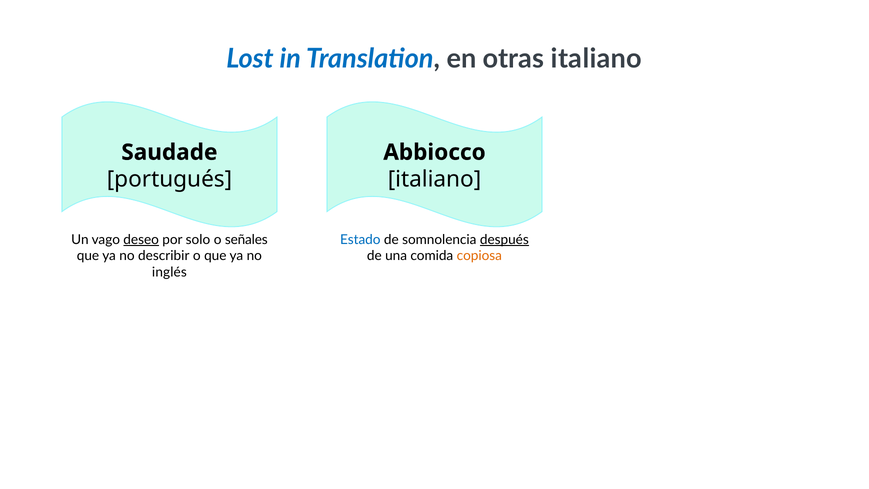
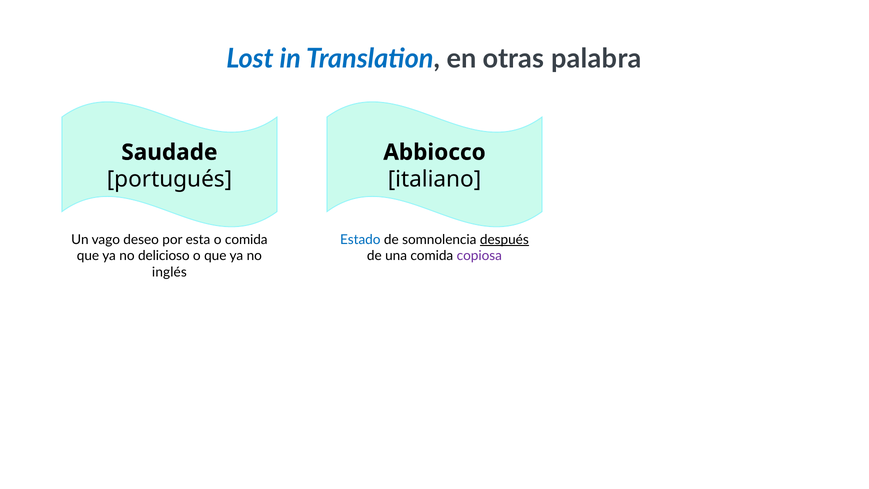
italiano: italiano -> palabra (596, 59)
deseo underline: present -> none (141, 240)
solo: solo -> esta (198, 240)
o señales: señales -> comida (246, 240)
describir: describir -> delicioso (164, 256)
copiosa colour: orange -> purple (479, 256)
